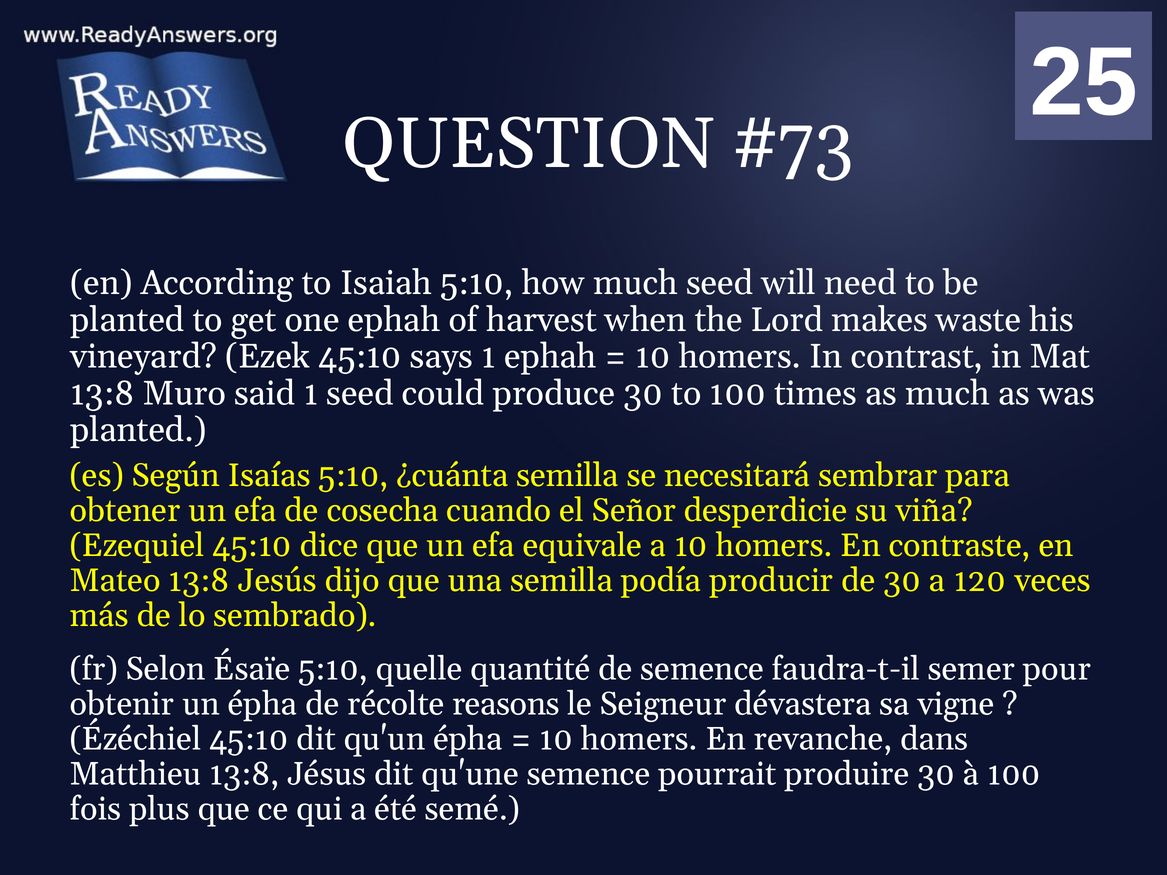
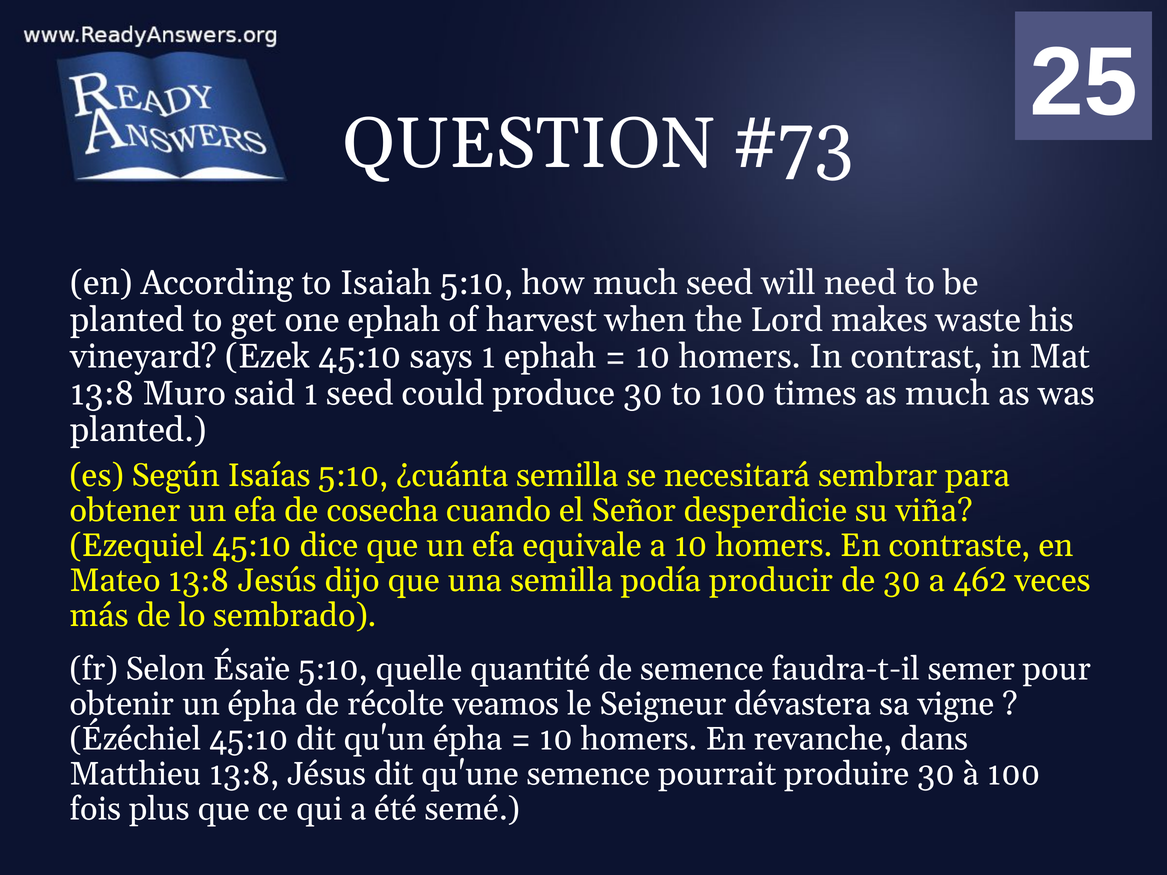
120: 120 -> 462 (980, 581)
reasons: reasons -> veamos (506, 704)
